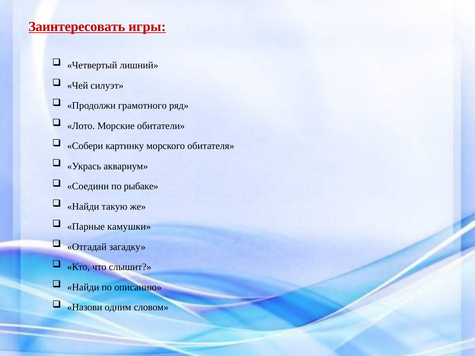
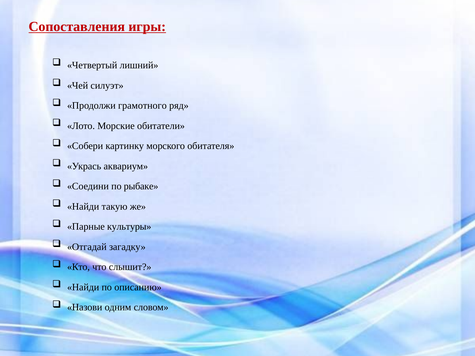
Заинтересовать: Заинтересовать -> Сопоставления (77, 27)
камушки: камушки -> культуры (129, 227)
